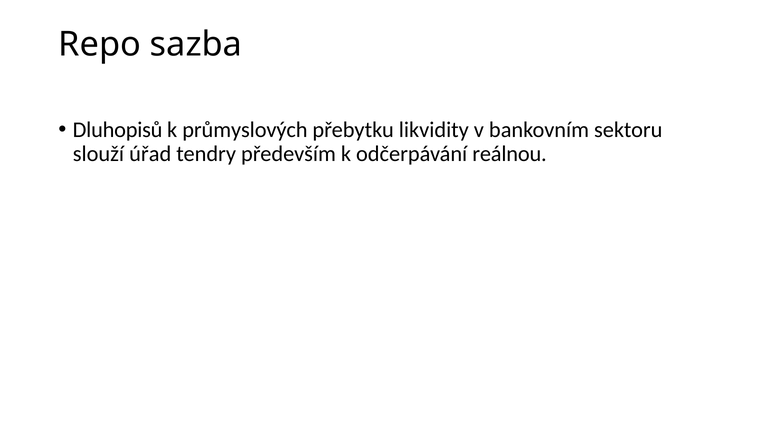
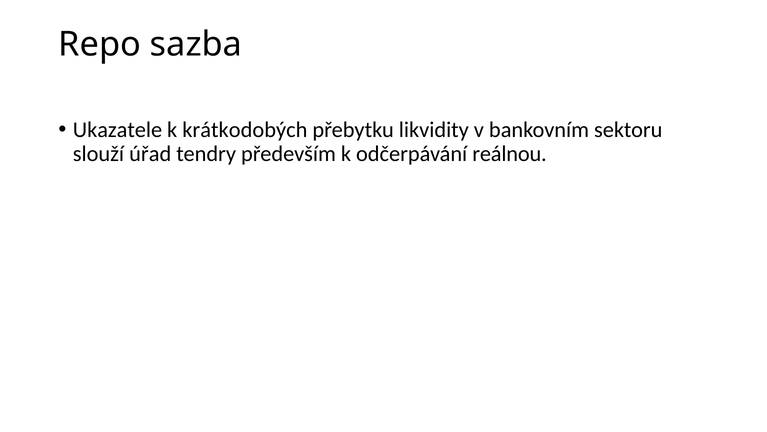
Dluhopisů: Dluhopisů -> Ukazatele (117, 130)
průmyslových: průmyslových -> krátkodobých (245, 130)
